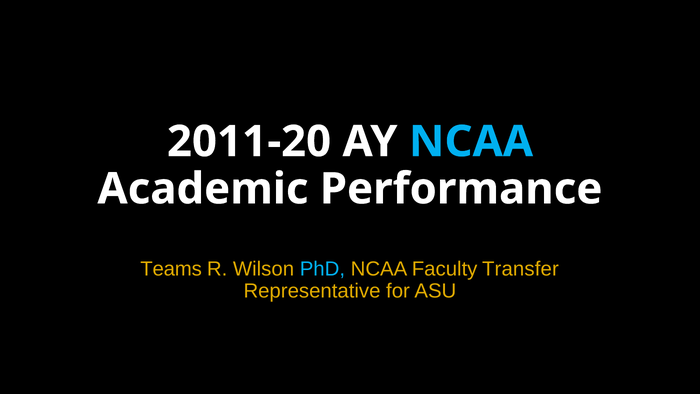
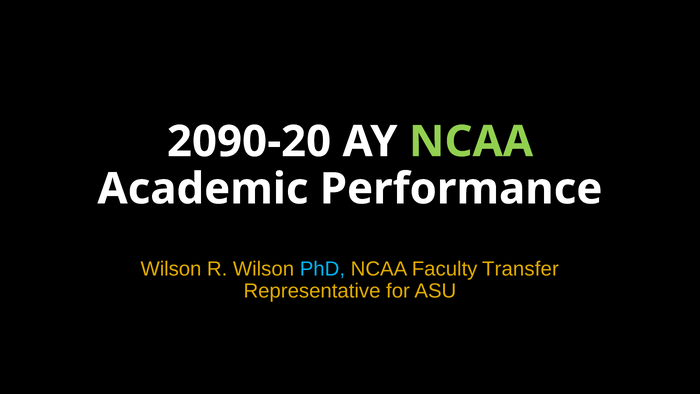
2011-20: 2011-20 -> 2090-20 (249, 142)
NCAA colour: light blue -> light green (471, 142)
Teams: Teams -> Wilson (171, 269)
